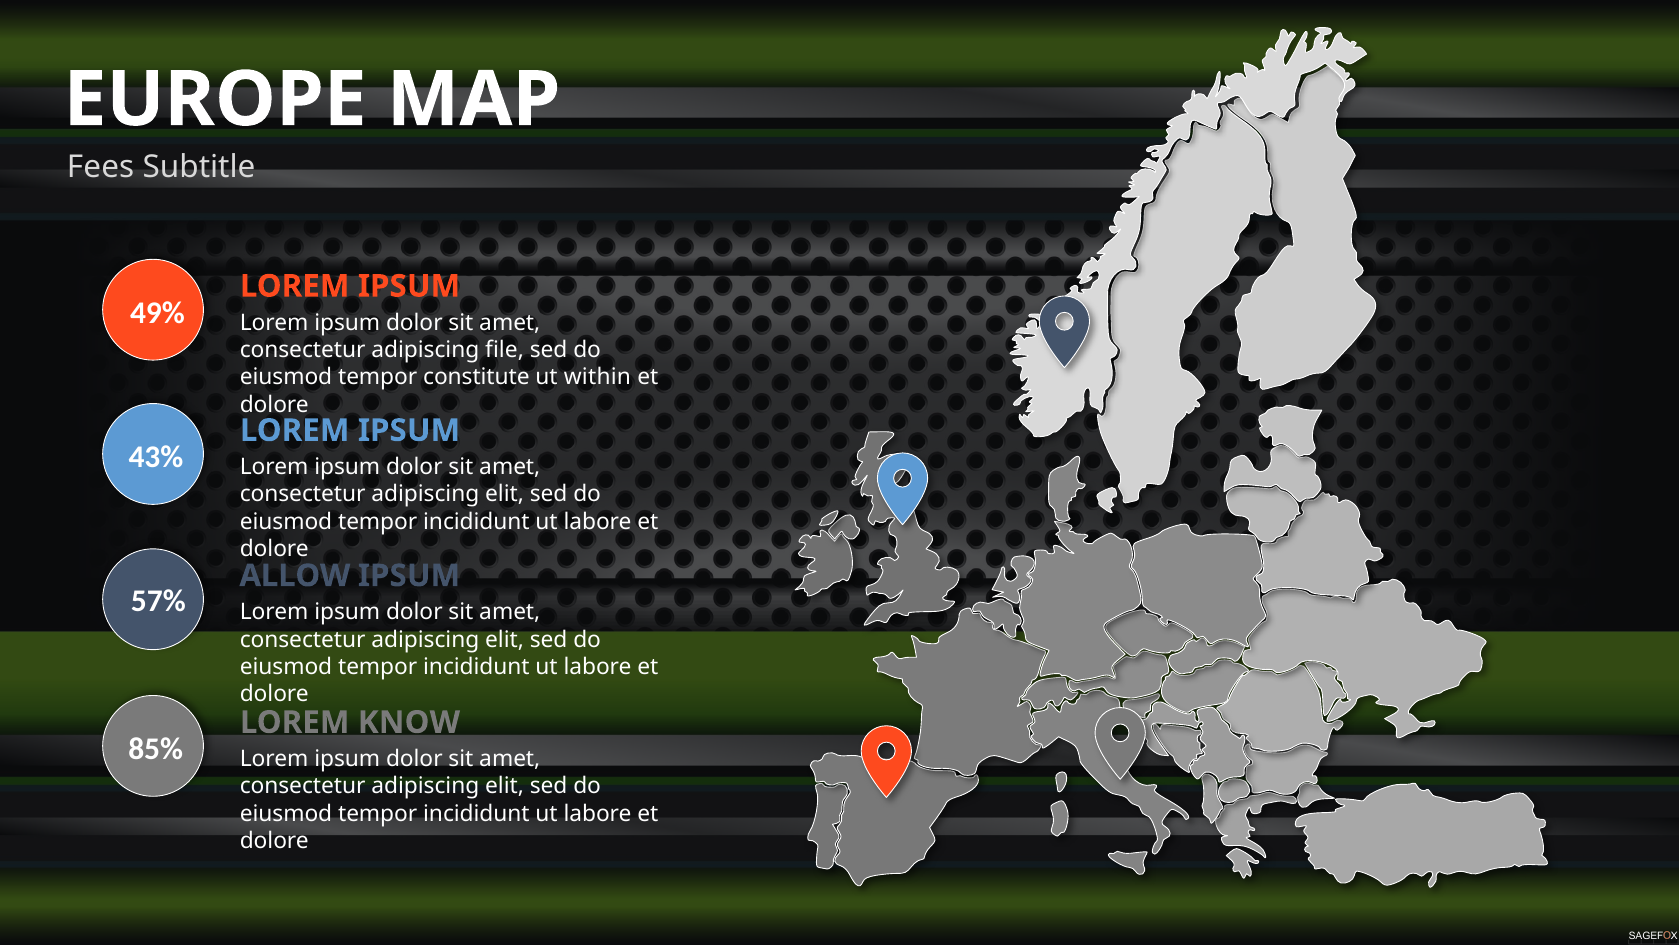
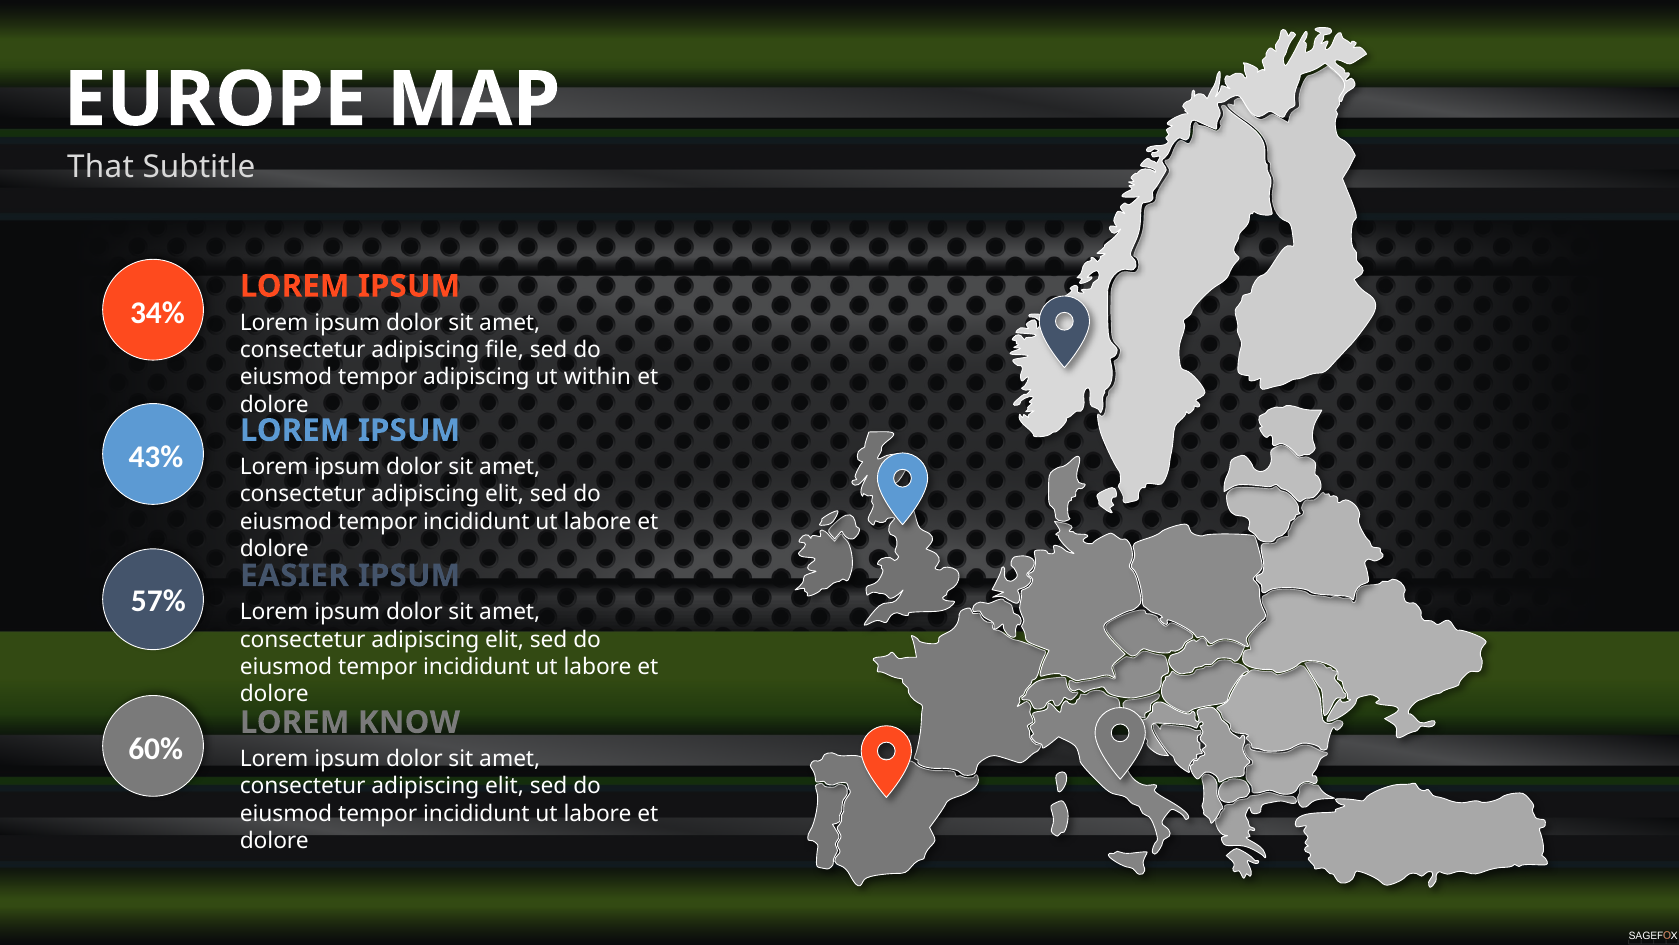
Fees: Fees -> That (100, 167)
49%: 49% -> 34% (157, 313)
tempor constitute: constitute -> adipiscing (476, 377)
ALLOW: ALLOW -> EASIER (295, 575)
85%: 85% -> 60% (156, 749)
